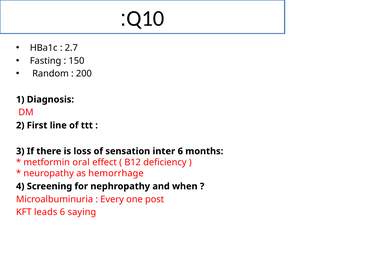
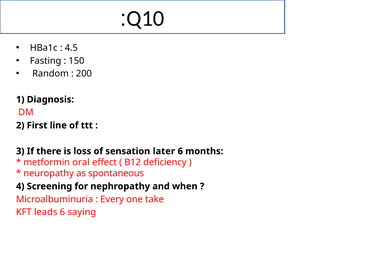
2.7: 2.7 -> 4.5 (71, 48)
inter: inter -> later (164, 151)
hemorrhage: hemorrhage -> spontaneous (116, 173)
post: post -> take (155, 199)
